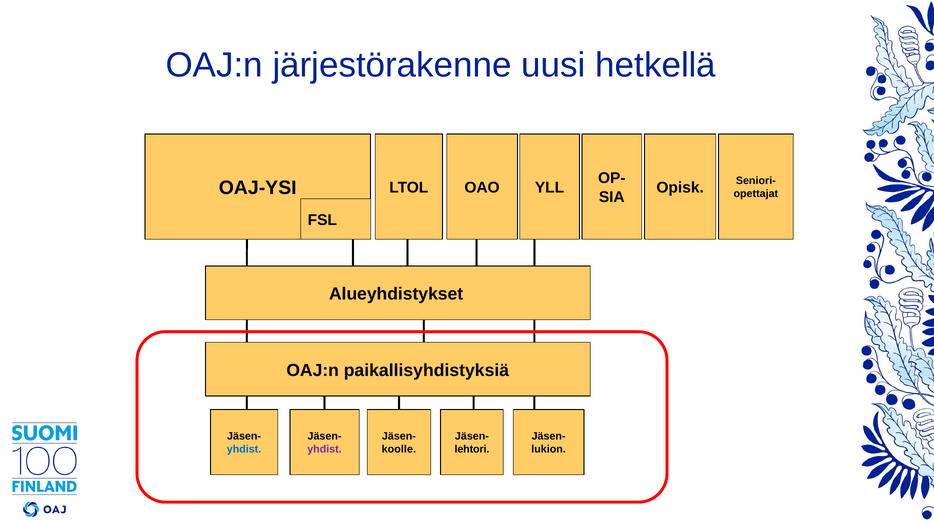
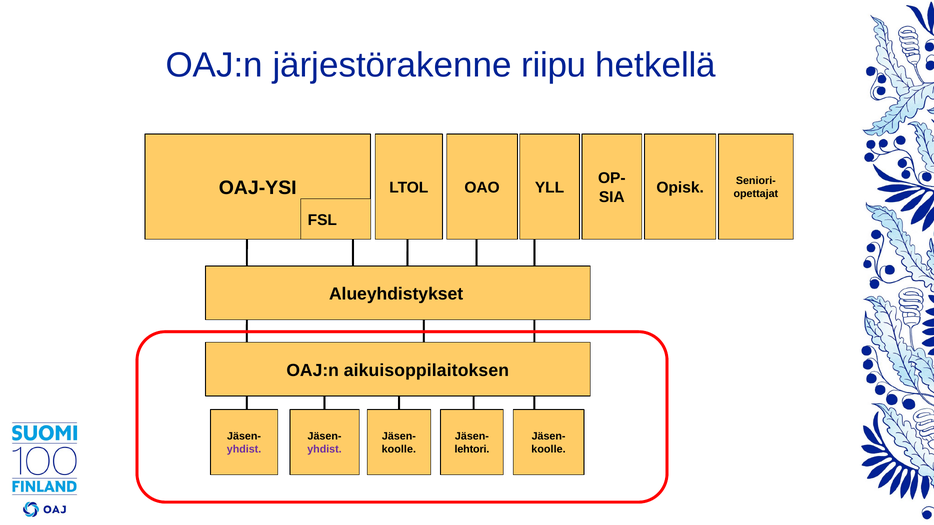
uusi: uusi -> riipu (554, 65)
paikallisyhdistyksiä: paikallisyhdistyksiä -> aikuisoppilaitoksen (426, 371)
yhdist colour: blue -> purple (244, 450)
lukion: lukion -> koolle (549, 450)
